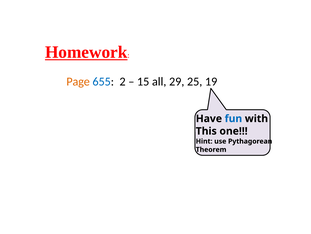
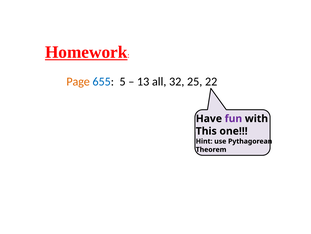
2: 2 -> 5 (123, 81)
15: 15 -> 13 (143, 81)
29: 29 -> 32 (177, 81)
19: 19 -> 22 (211, 81)
fun colour: blue -> purple (233, 118)
